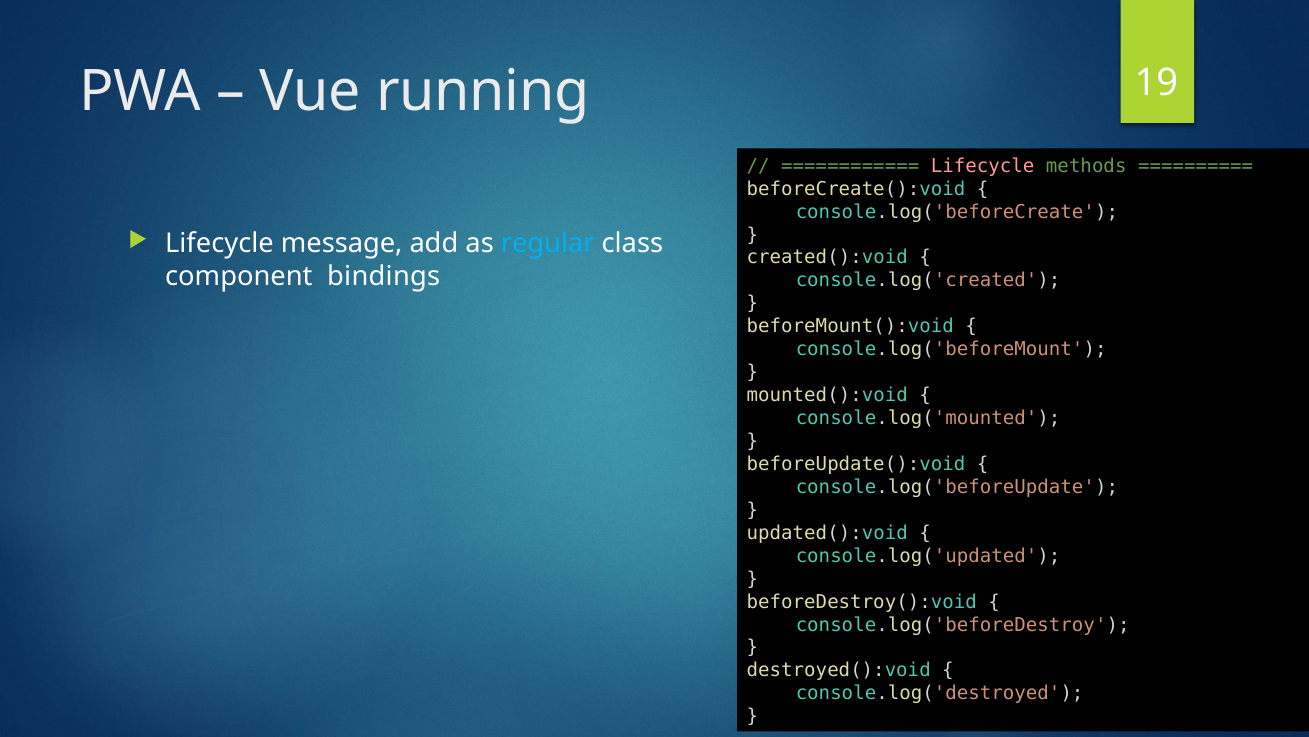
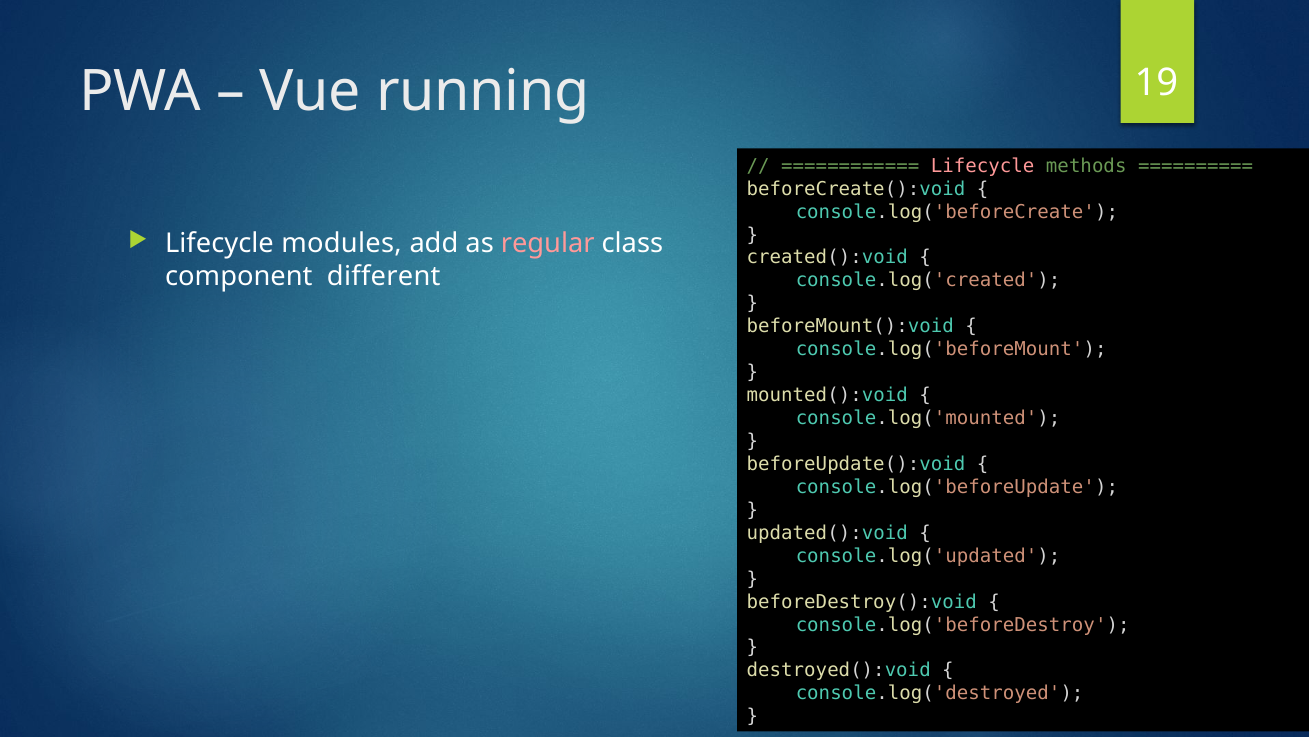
message: message -> modules (342, 244)
regular colour: light blue -> pink (548, 244)
bindings: bindings -> different (384, 276)
